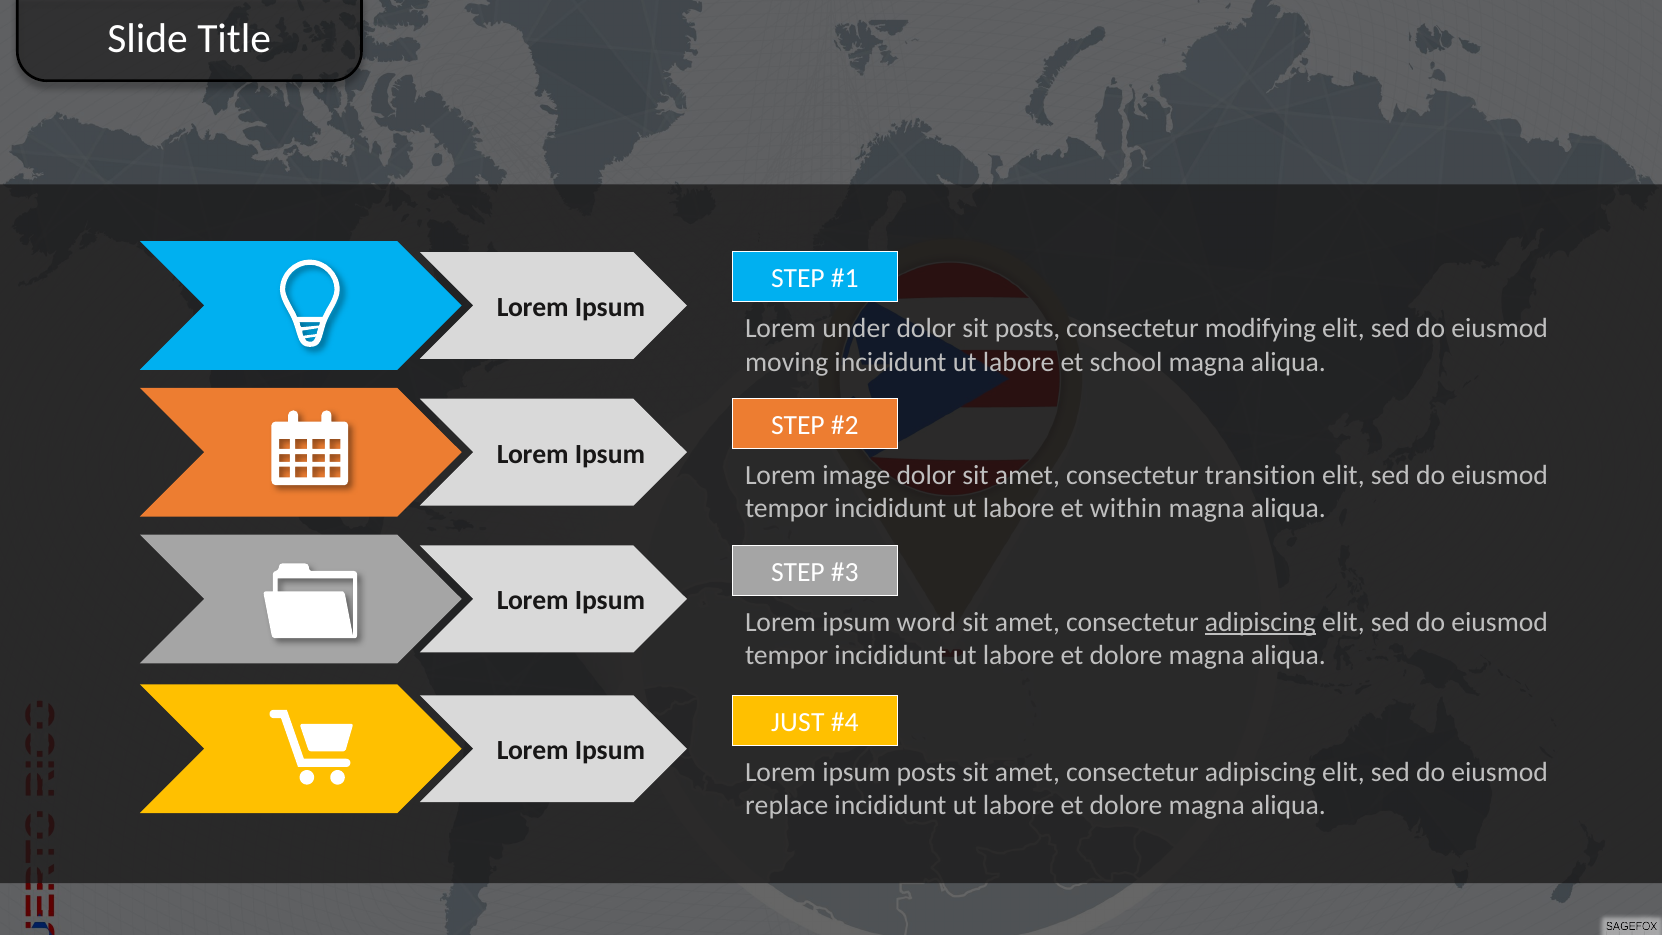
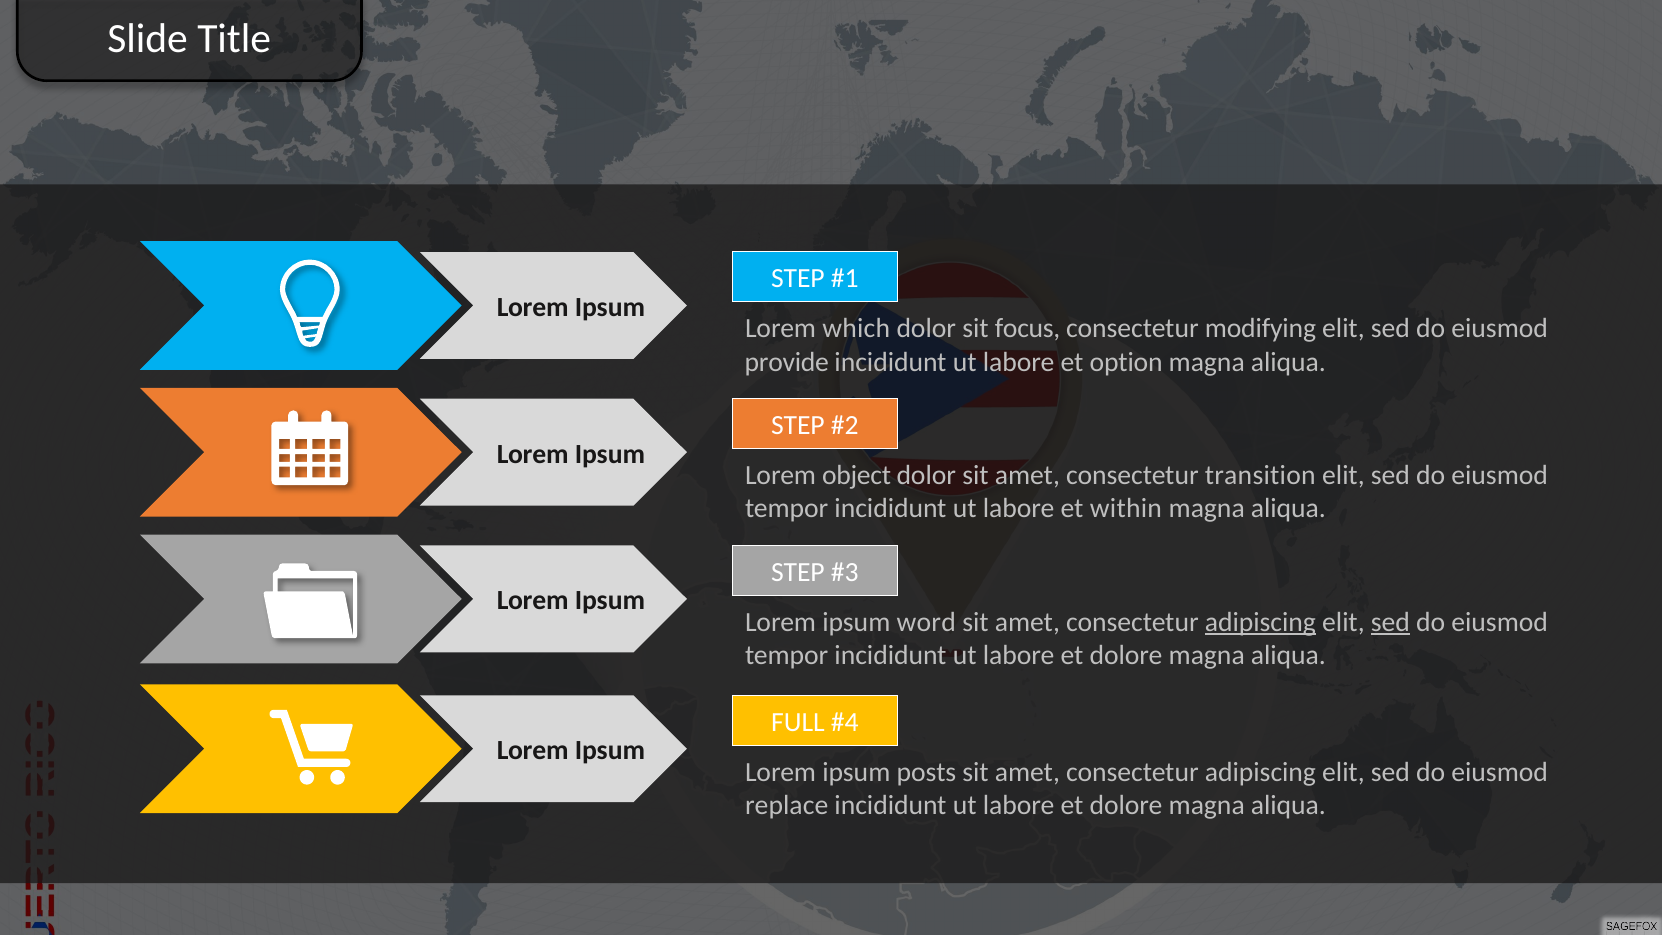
under: under -> which (856, 329)
sit posts: posts -> focus (1028, 329)
moving: moving -> provide (787, 362)
school: school -> option (1126, 362)
image: image -> object (857, 475)
sed underline: none -> present (1390, 622)
JUST: JUST -> FULL (798, 722)
